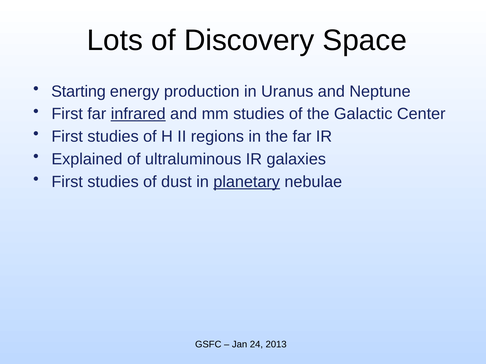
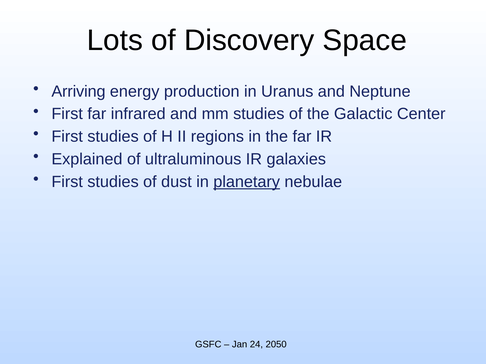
Starting: Starting -> Arriving (78, 91)
infrared underline: present -> none (138, 114)
2013: 2013 -> 2050 (276, 345)
